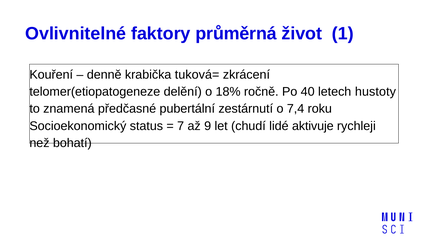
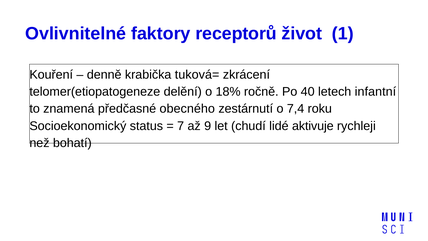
průměrná: průměrná -> receptorů (236, 34)
hustoty: hustoty -> infantní (375, 92)
pubertální: pubertální -> obecného (187, 109)
